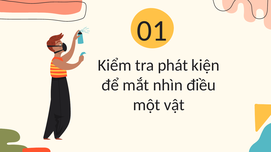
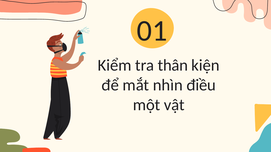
phát: phát -> thân (173, 65)
